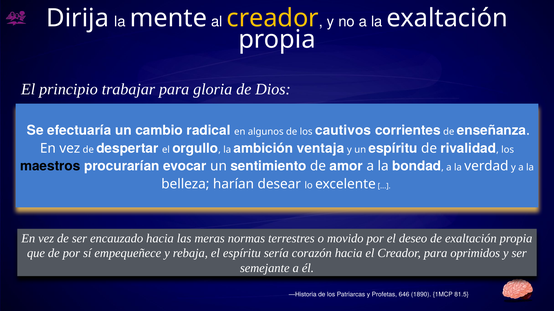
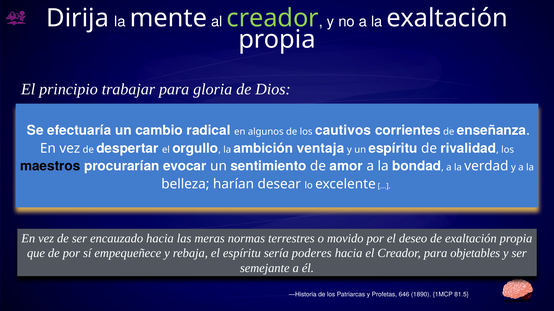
creador colour: yellow -> light green (273, 18)
corazón: corazón -> poderes (312, 254)
oprimidos: oprimidos -> objetables (475, 254)
